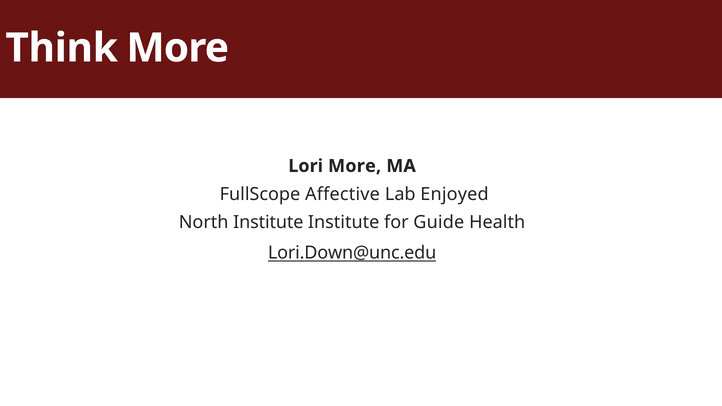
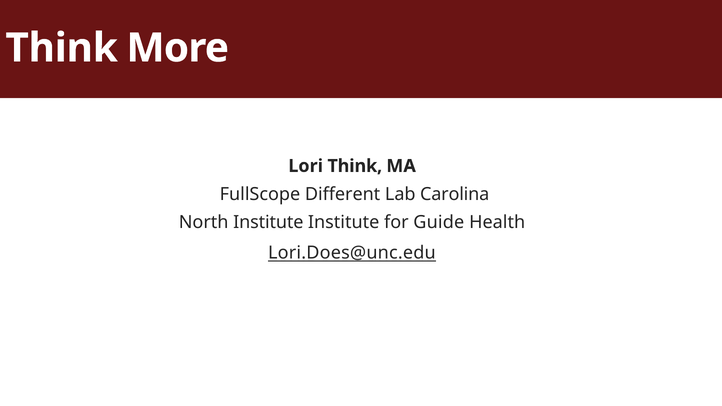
Lori More: More -> Think (355, 166)
Affective: Affective -> Different (343, 194)
Enjoyed: Enjoyed -> Carolina (455, 194)
Lori.Down@unc.edu: Lori.Down@unc.edu -> Lori.Does@unc.edu (352, 253)
